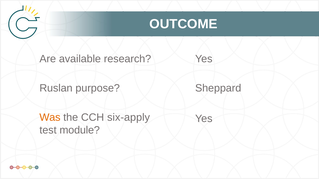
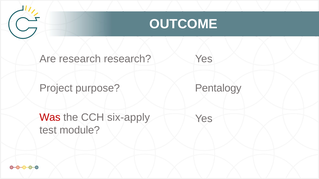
Are available: available -> research (80, 59)
Ruslan: Ruslan -> Project (56, 88)
Sheppard: Sheppard -> Pentalogy (218, 88)
Was colour: orange -> red (50, 118)
